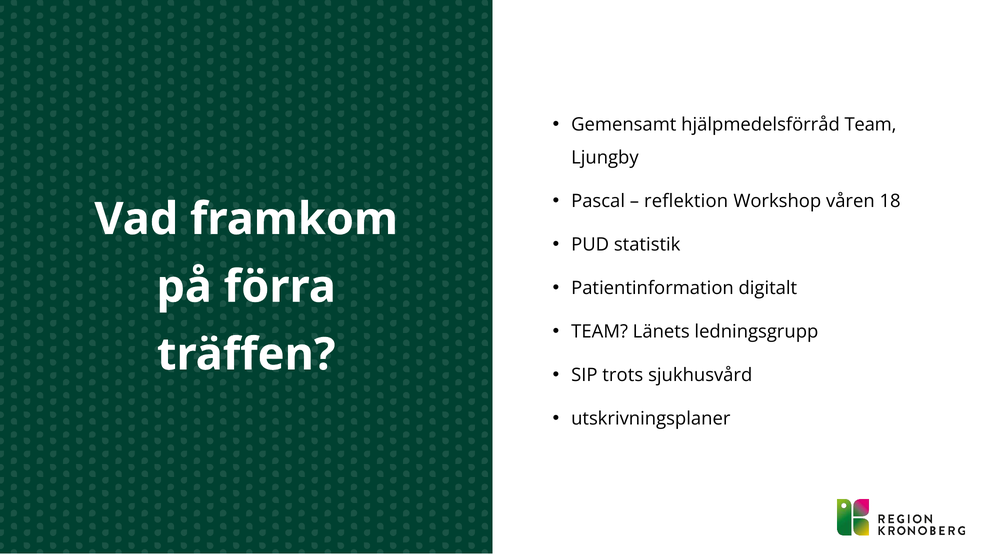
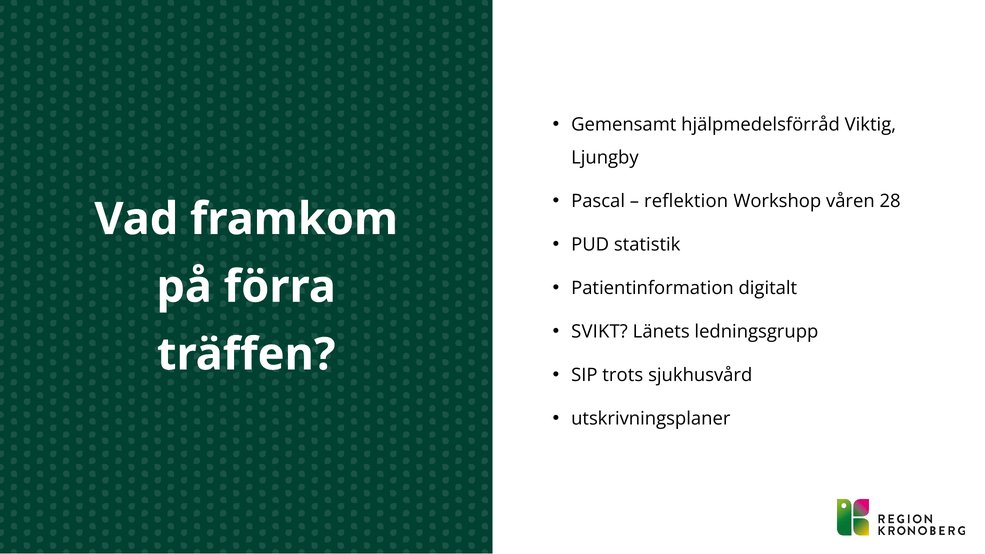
hjälpmedelsförråd Team: Team -> Viktig (870, 125)
18: 18 -> 28 (890, 201)
TEAM: TEAM -> SVIKT (600, 332)
